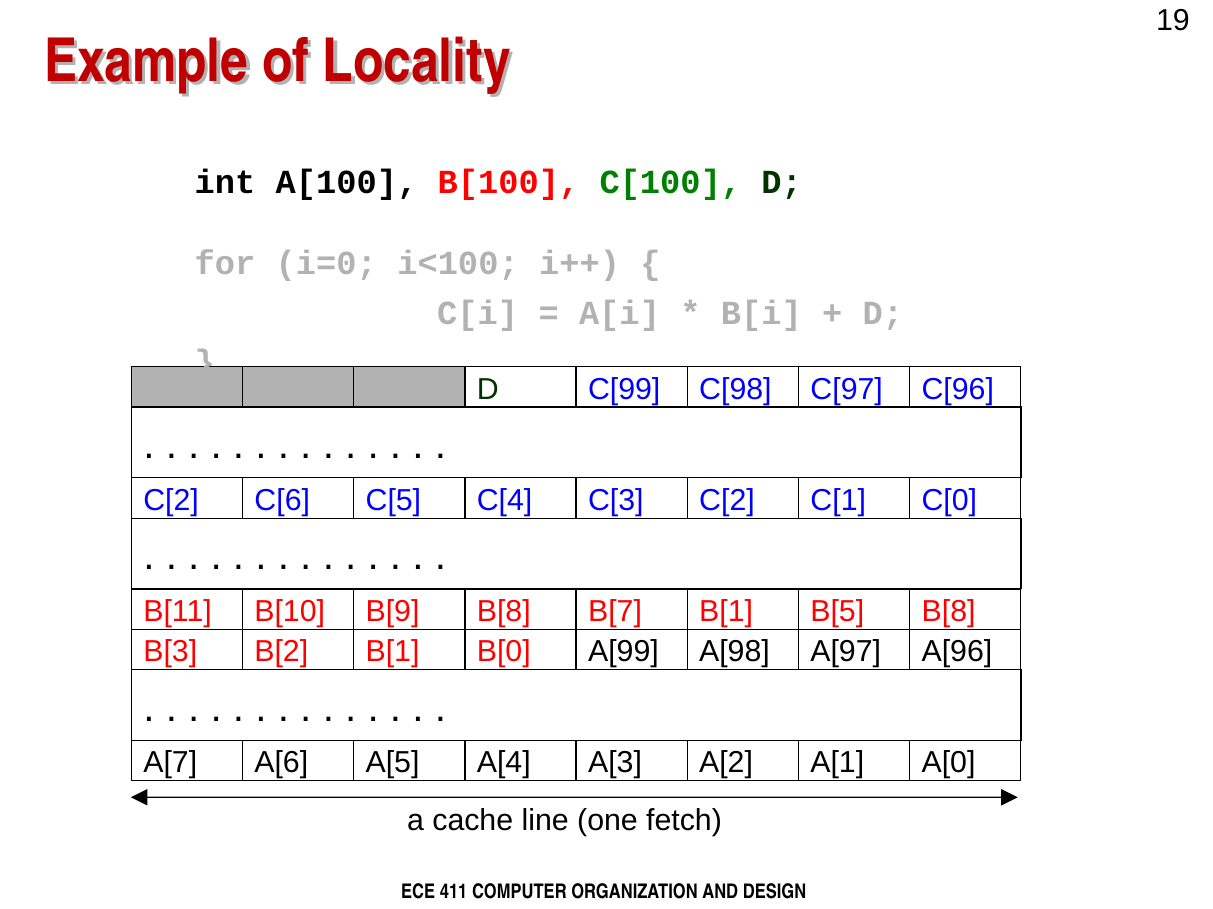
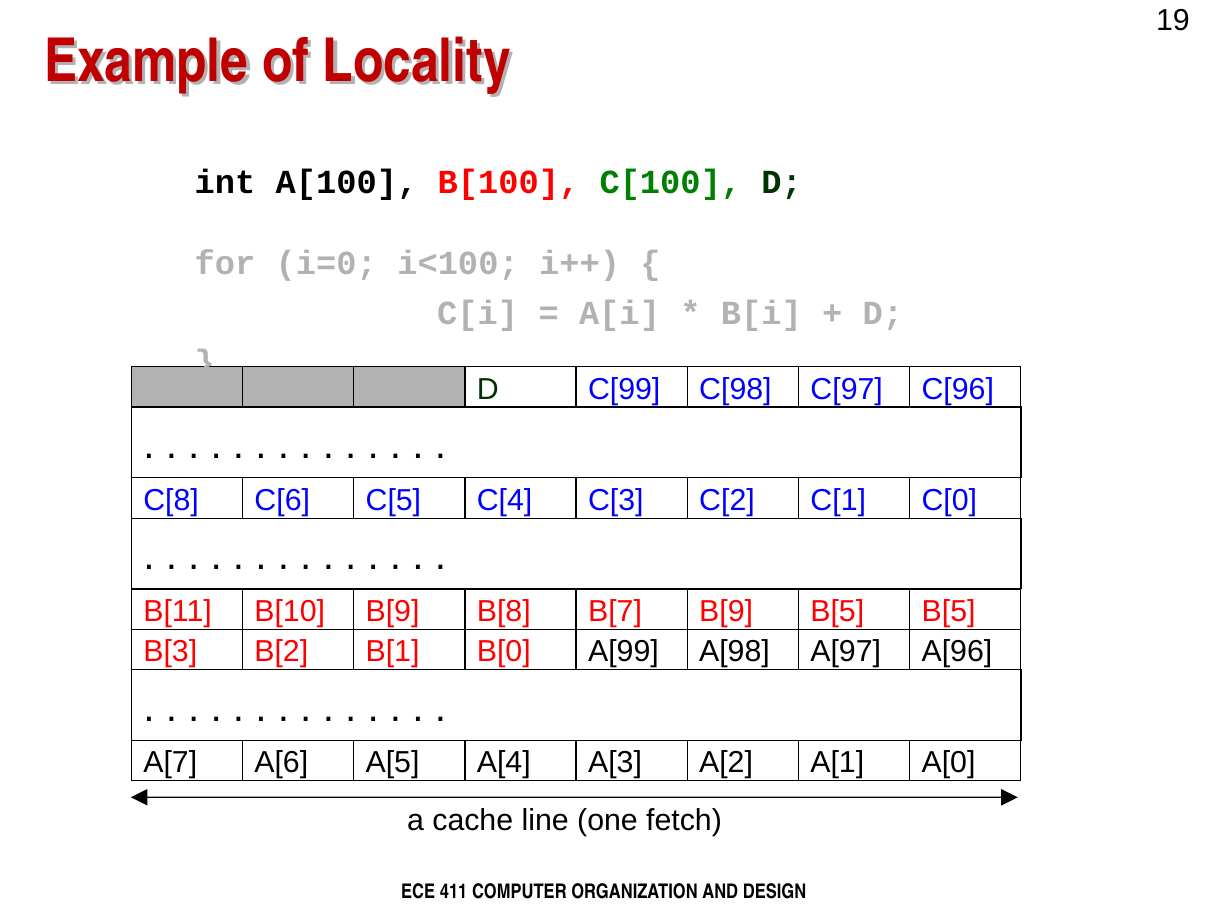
C[2: C[2 -> C[8 (171, 501)
B[1: B[1 -> B[9 (726, 612)
B[7 B[8: B[8 -> B[5 (949, 612)
